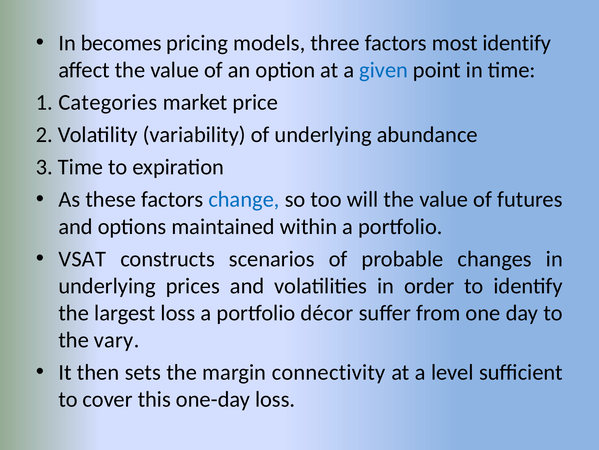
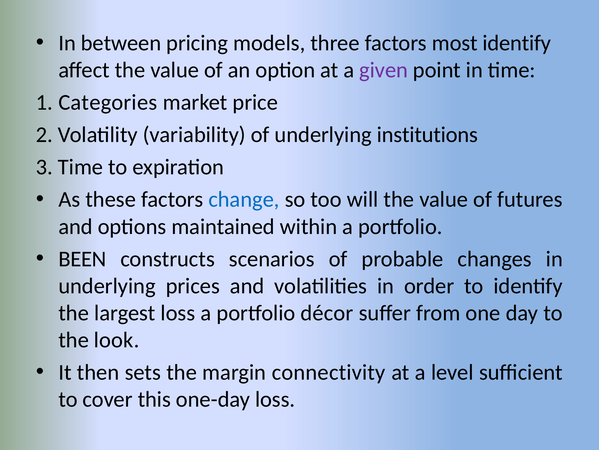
becomes: becomes -> between (121, 43)
given colour: blue -> purple (384, 70)
abundance: abundance -> institutions (427, 135)
VSAT: VSAT -> BEEN (82, 259)
vary: vary -> look (117, 339)
